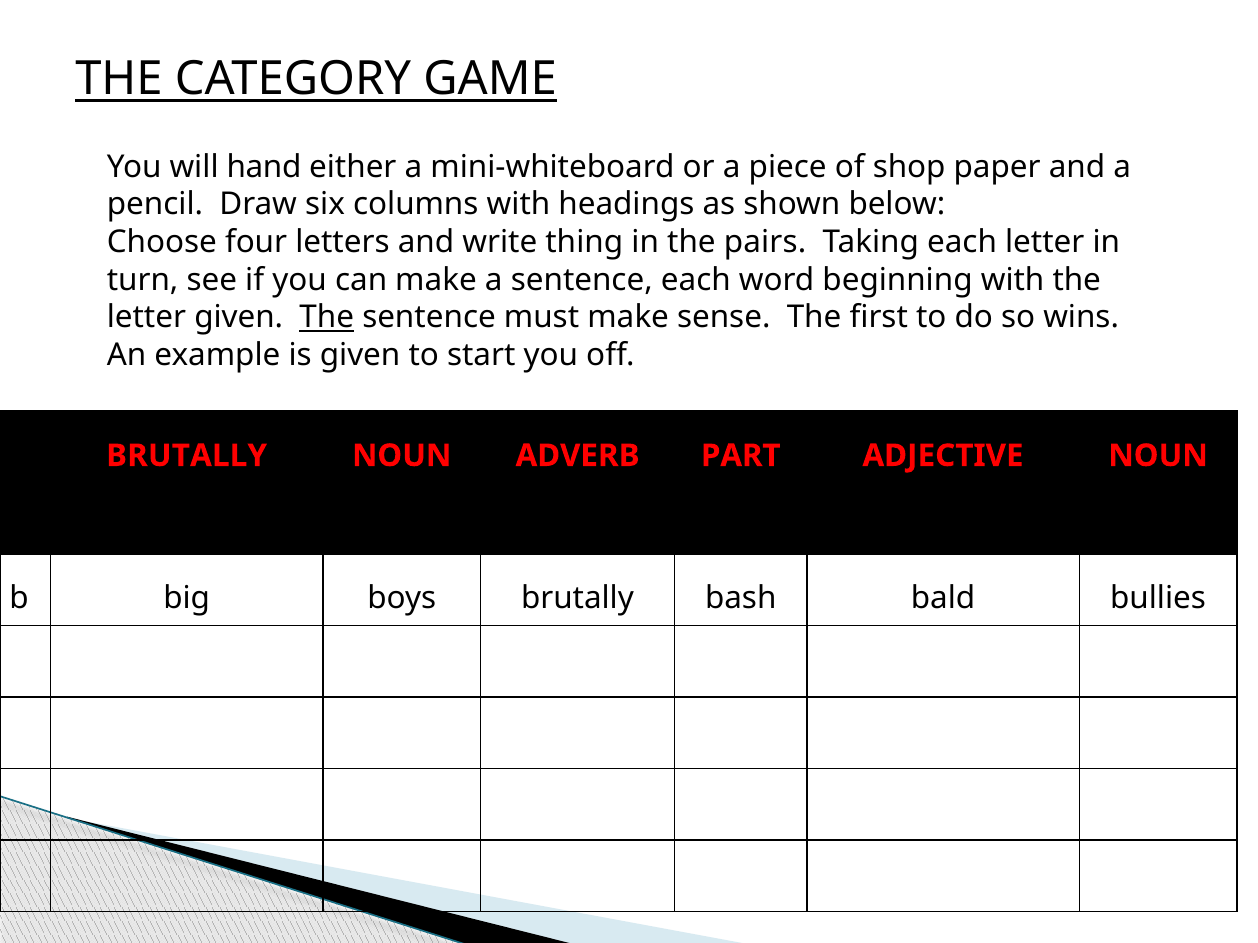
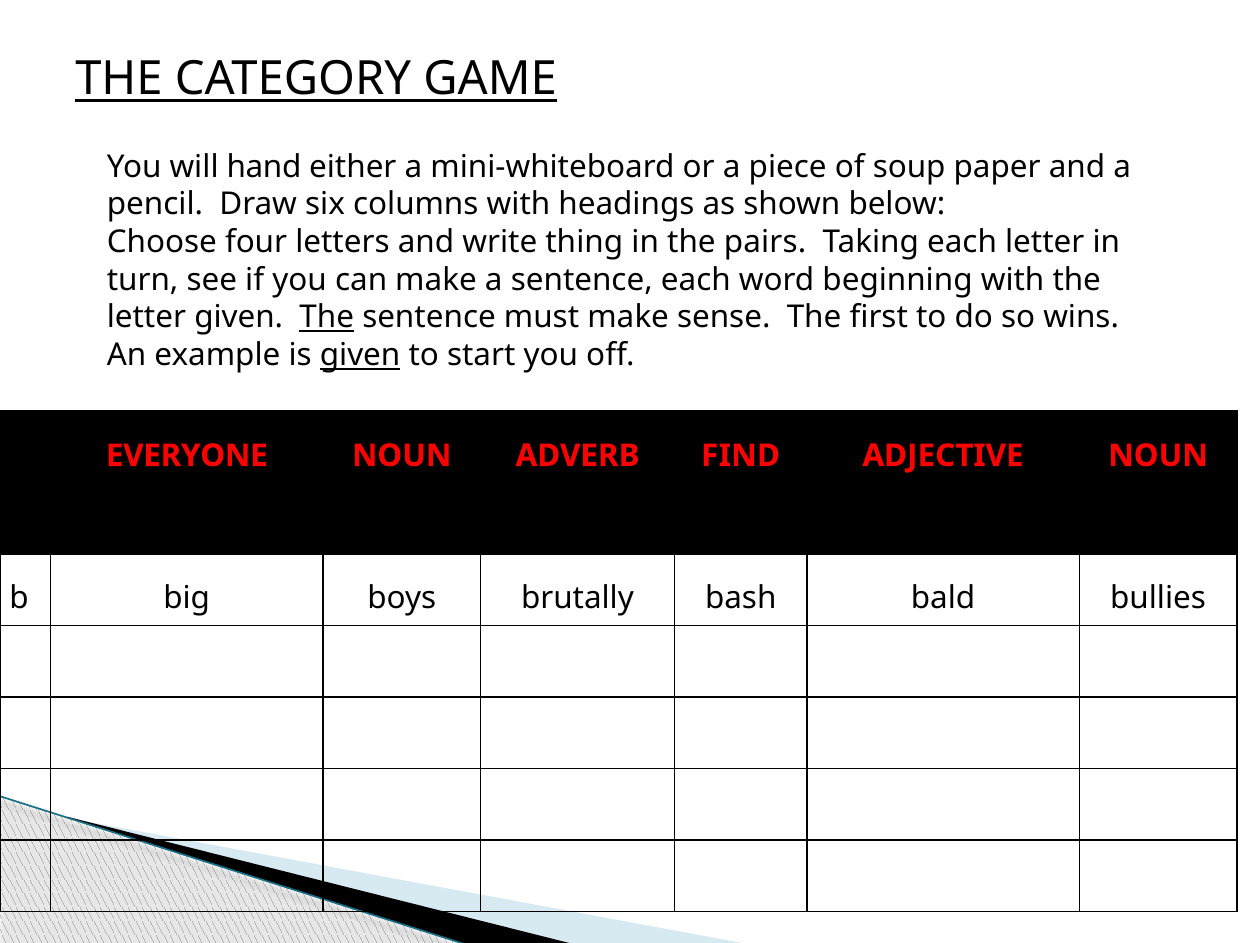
shop: shop -> soup (909, 167)
given underline: none -> present (360, 355)
BRUTALLY: BRUTALLY -> EVERYONE (187, 456)
PART: PART -> FIND (741, 456)
